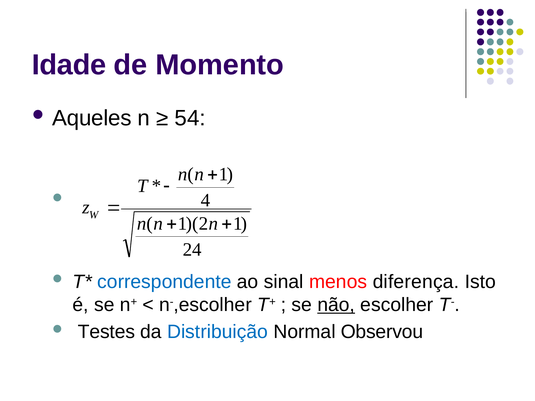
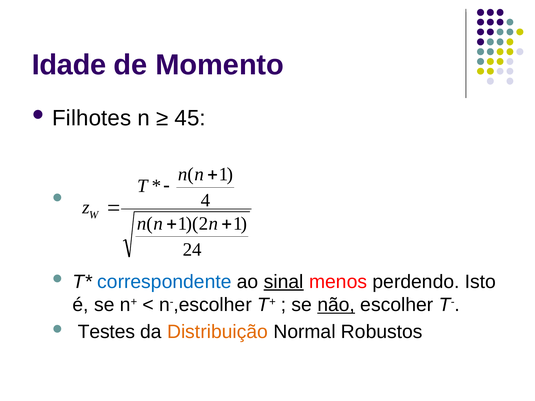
Aqueles: Aqueles -> Filhotes (92, 118)
54: 54 -> 45 (190, 118)
sinal underline: none -> present (284, 282)
diferença: diferença -> perdendo (416, 282)
Distribuição colour: blue -> orange (218, 332)
Observou: Observou -> Robustos (382, 332)
